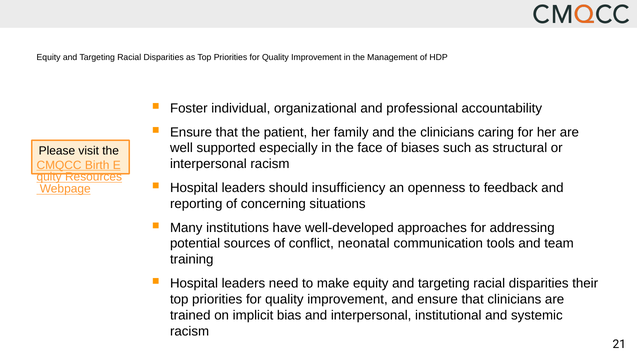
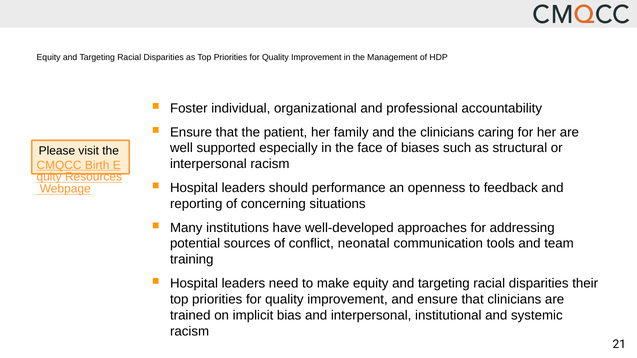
insufficiency: insufficiency -> performance (349, 188)
